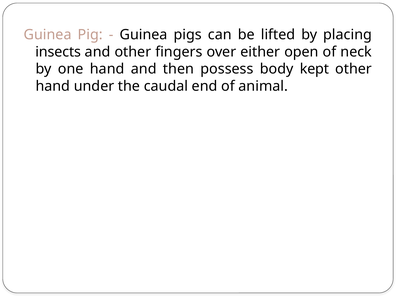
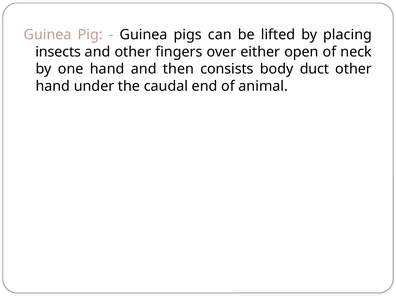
possess: possess -> consists (227, 69)
kept: kept -> duct (314, 69)
